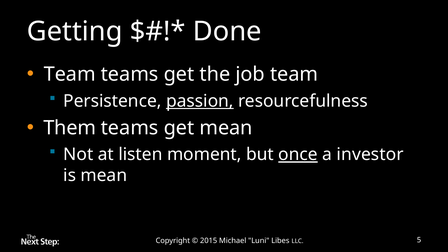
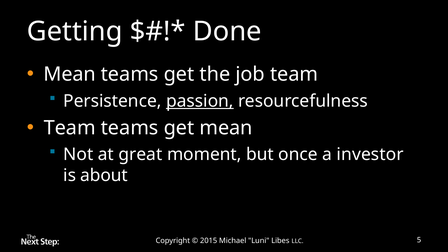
Team: Team -> Mean (70, 74)
Them: Them -> Team (70, 128)
listen: listen -> great (140, 155)
once underline: present -> none (298, 155)
is mean: mean -> about (104, 175)
